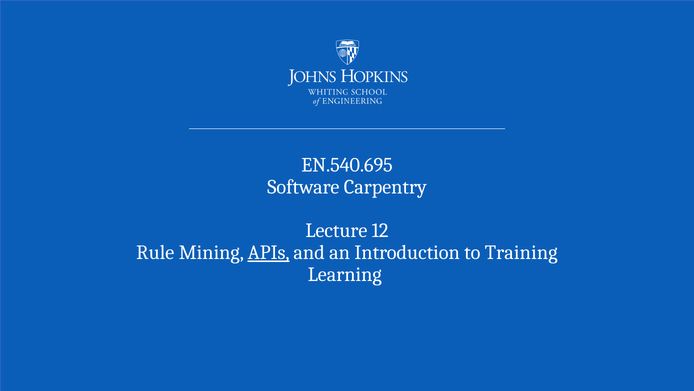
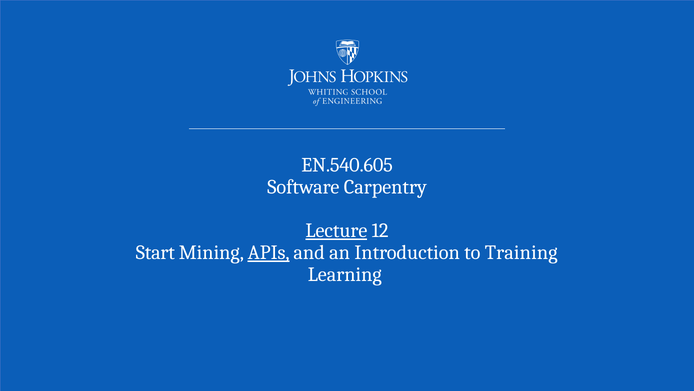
EN.540.695: EN.540.695 -> EN.540.605 (347, 165)
Lecture underline: none -> present (336, 230)
Rule: Rule -> Start (155, 252)
